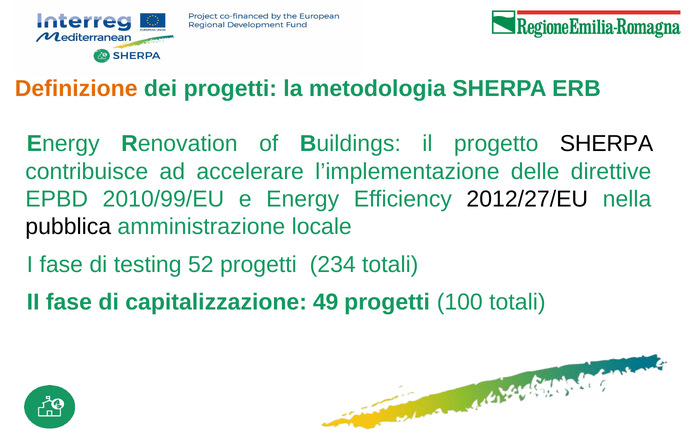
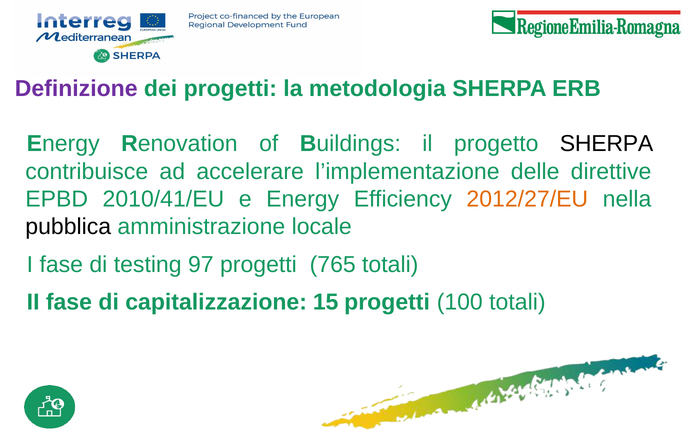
Definizione colour: orange -> purple (76, 89)
2010/99/EU: 2010/99/EU -> 2010/41/EU (163, 199)
2012/27/EU colour: black -> orange (527, 199)
52: 52 -> 97 (201, 264)
234: 234 -> 765 (333, 264)
49: 49 -> 15 (326, 302)
